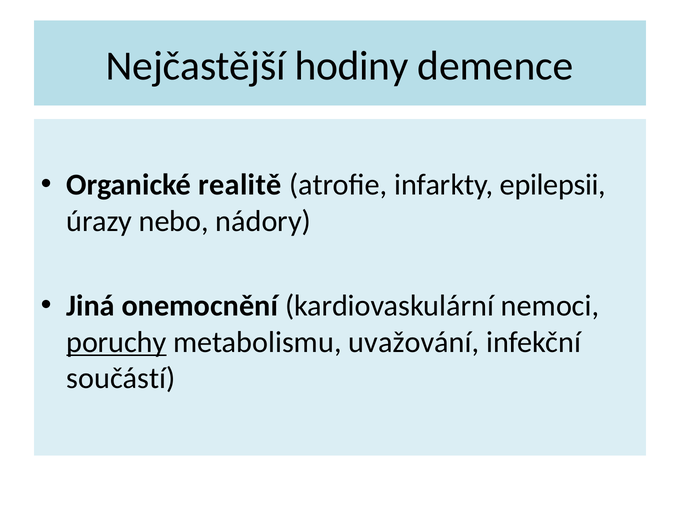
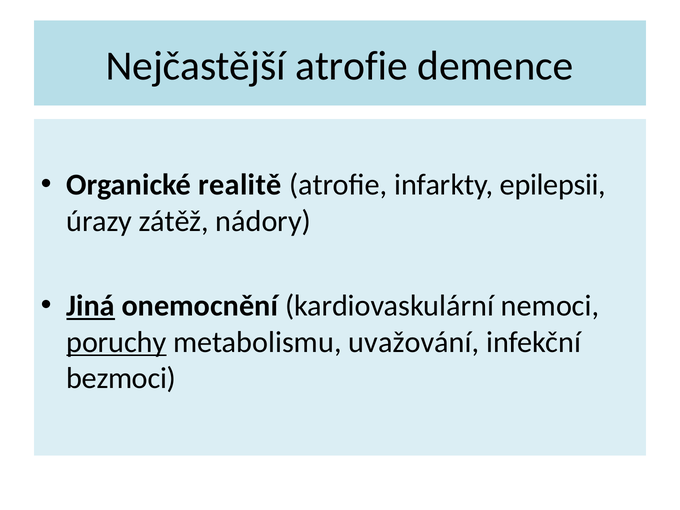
Nejčastější hodiny: hodiny -> atrofie (352, 66)
nebo: nebo -> zátěž (174, 221)
Jiná underline: none -> present (91, 306)
součástí: součástí -> bezmoci (121, 378)
